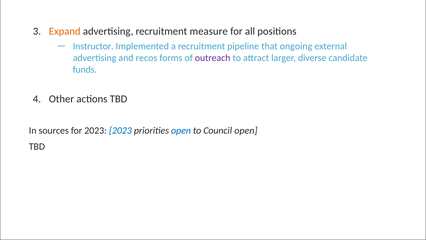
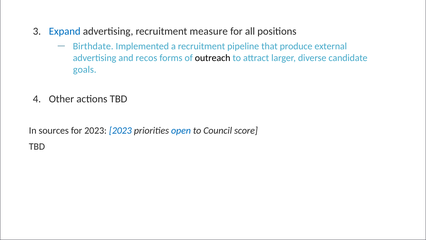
Expand colour: orange -> blue (65, 31)
Instructor: Instructor -> Birthdate (93, 46)
ongoing: ongoing -> produce (296, 46)
outreach colour: purple -> black (213, 58)
funds: funds -> goals (85, 70)
Council open: open -> score (246, 130)
